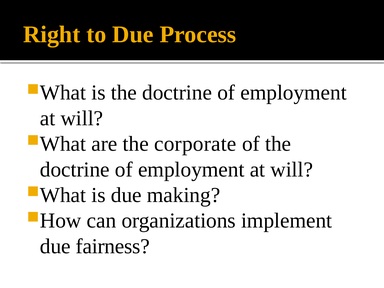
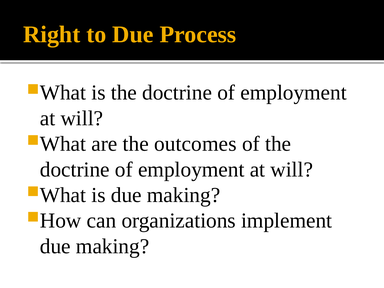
corporate: corporate -> outcomes (195, 144)
fairness: fairness -> making (113, 246)
